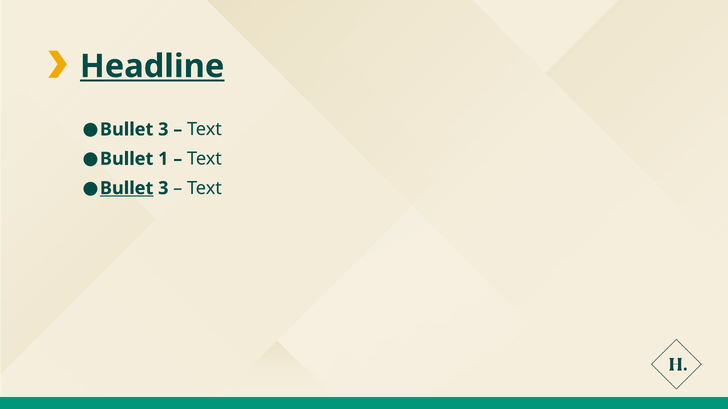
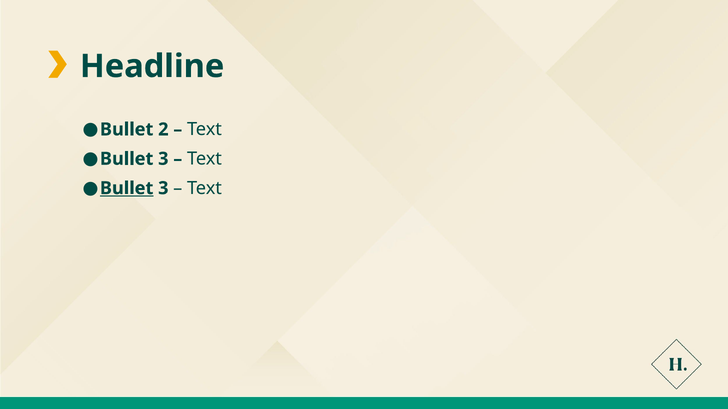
Headline underline: present -> none (152, 66)
3: 3 -> 2 (163, 130)
1: 1 -> 3 (163, 159)
